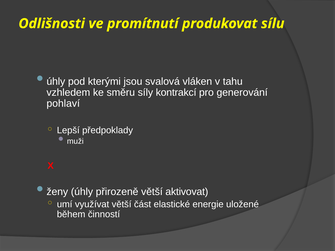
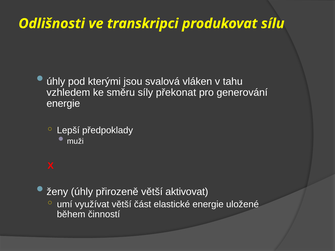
promítnutí: promítnutí -> transkripci (143, 24)
kontrakcí: kontrakcí -> překonat (176, 93)
pohlaví: pohlaví -> energie (63, 104)
